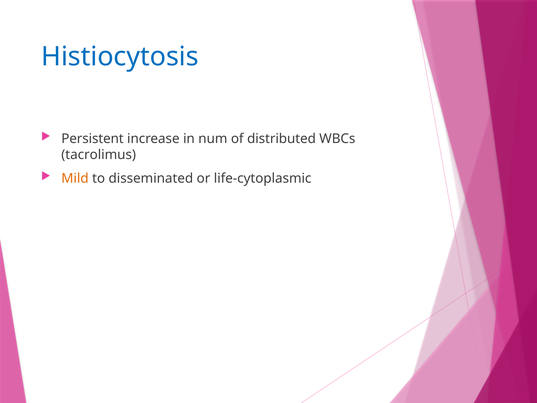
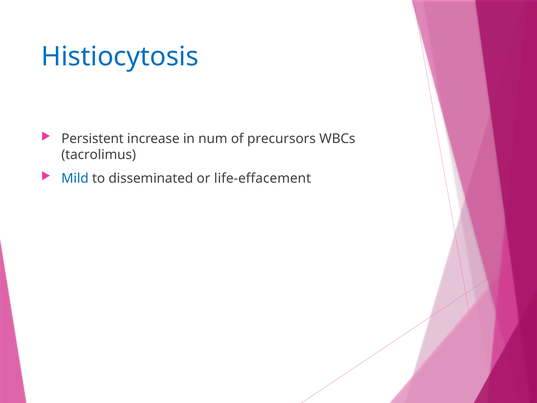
distributed: distributed -> precursors (281, 139)
Mild colour: orange -> blue (75, 178)
life-cytoplasmic: life-cytoplasmic -> life-effacement (263, 178)
